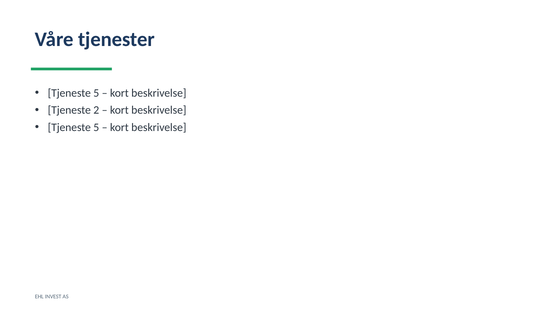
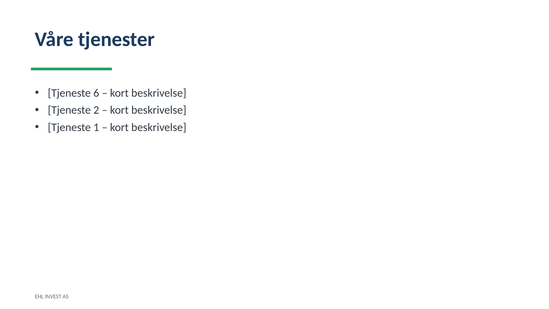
5: 5 -> 6 (96, 93)
5: 5 -> 1 (96, 127)
